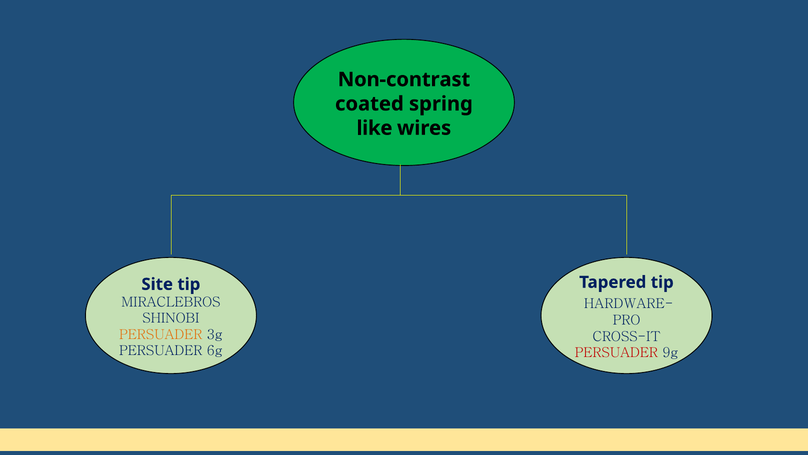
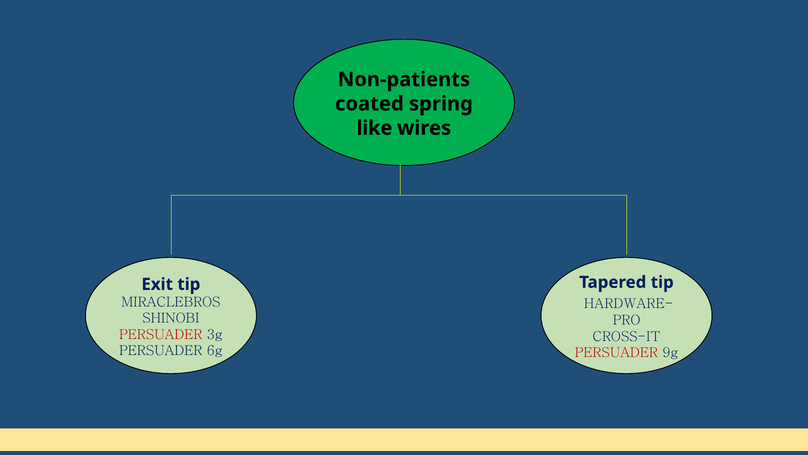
Non-contrast: Non-contrast -> Non-patients (404, 79)
Site: Site -> Exit (157, 284)
PERSUADER colour: orange -> red (161, 334)
